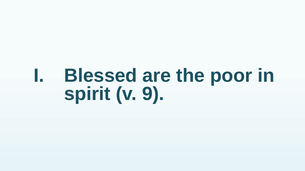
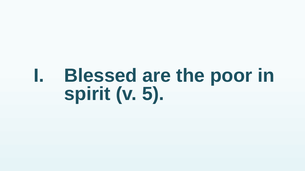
9: 9 -> 5 (153, 94)
